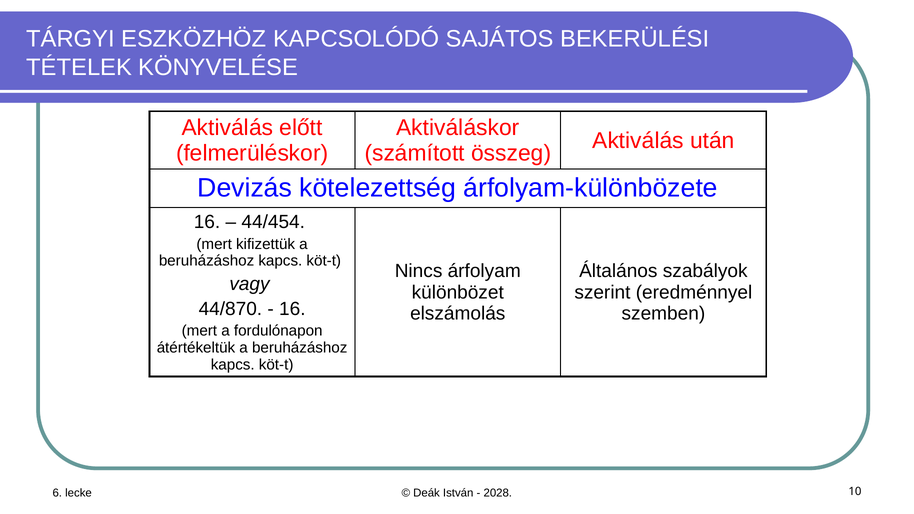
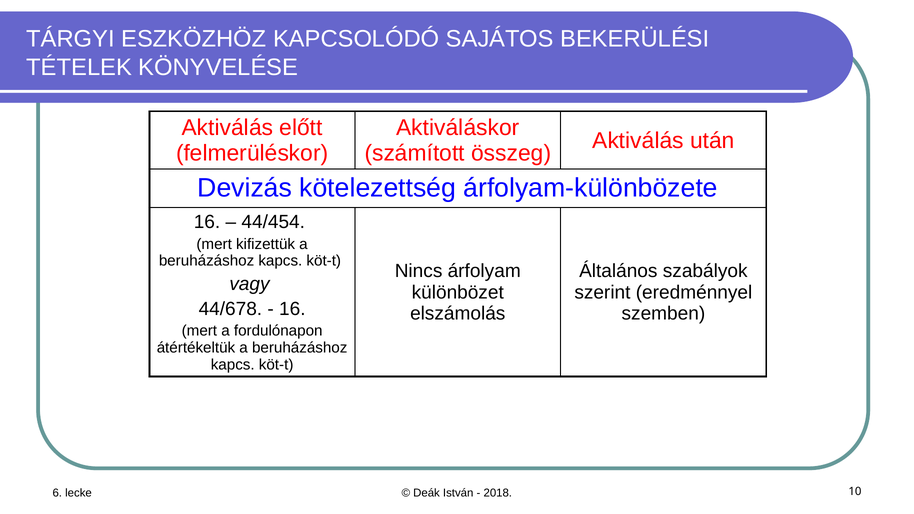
44/870: 44/870 -> 44/678 (230, 309)
2028: 2028 -> 2018 (498, 493)
